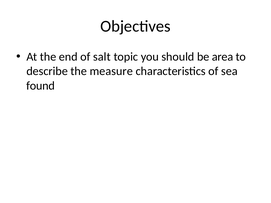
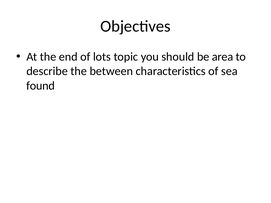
salt: salt -> lots (102, 57)
measure: measure -> between (111, 71)
